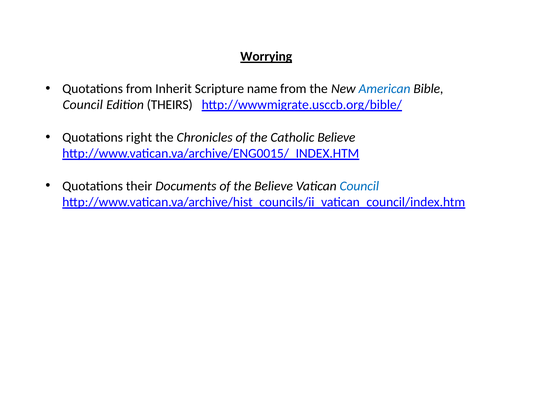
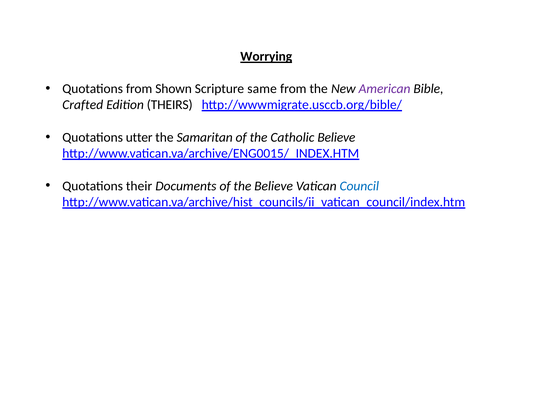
Inherit: Inherit -> Shown (174, 89)
name: name -> same (262, 89)
American colour: blue -> purple (385, 89)
Council: Council -> Crafted (83, 105)
right: right -> utter (139, 137)
Chronicles: Chronicles -> Samaritan (205, 137)
